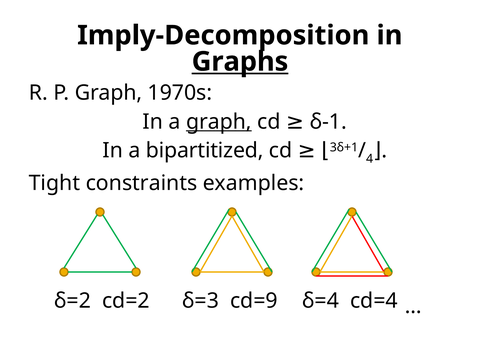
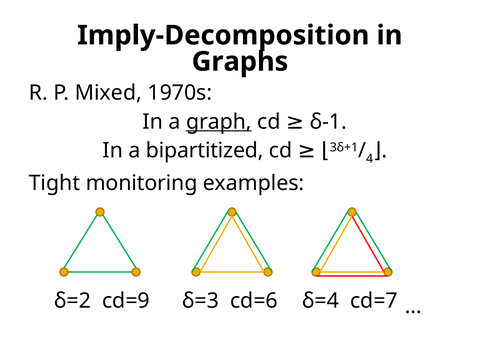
Graphs underline: present -> none (240, 62)
P Graph: Graph -> Mixed (108, 93)
constraints: constraints -> monitoring (142, 183)
cd=2: cd=2 -> cd=9 (126, 301)
cd=9: cd=9 -> cd=6 (254, 301)
cd=4: cd=4 -> cd=7 (374, 301)
